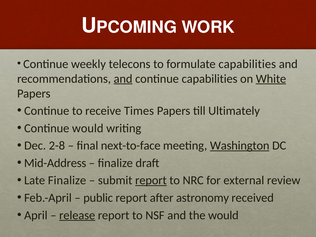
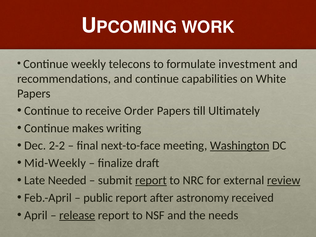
formulate capabilities: capabilities -> investment (247, 64)
and underline: present -> none (123, 79)
White underline: present -> none (271, 79)
Times: Times -> Order (139, 111)
Continue would: would -> makes (88, 128)
2-8: 2-8 -> 2-2 (57, 146)
Mid-Address: Mid-Address -> Mid-Weekly (55, 163)
Late Finalize: Finalize -> Needed (67, 180)
review underline: none -> present (284, 180)
the would: would -> needs (223, 215)
